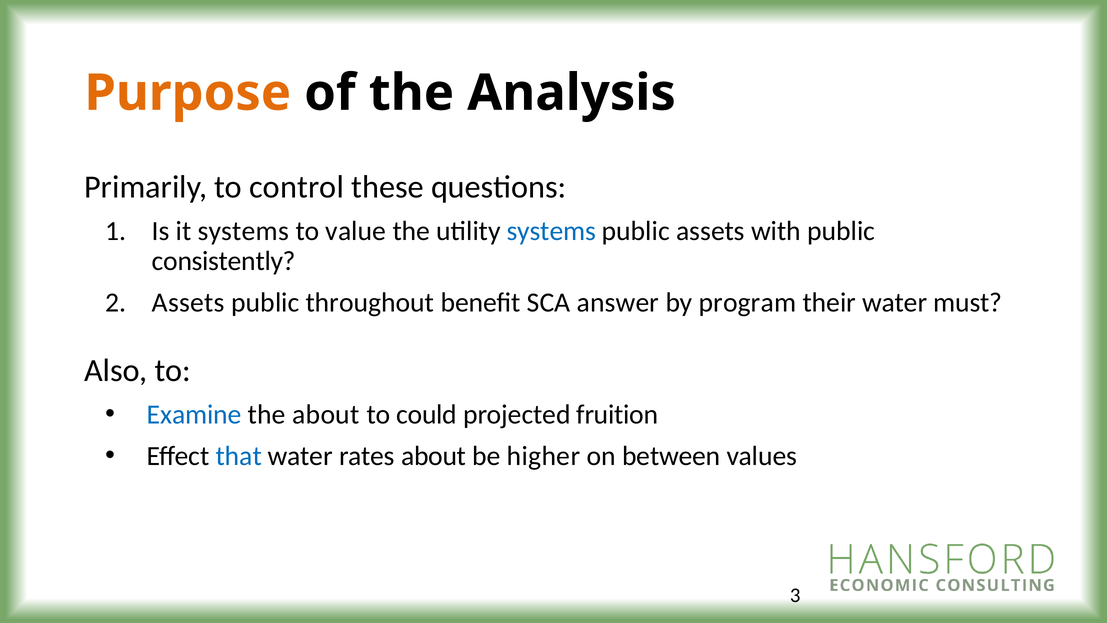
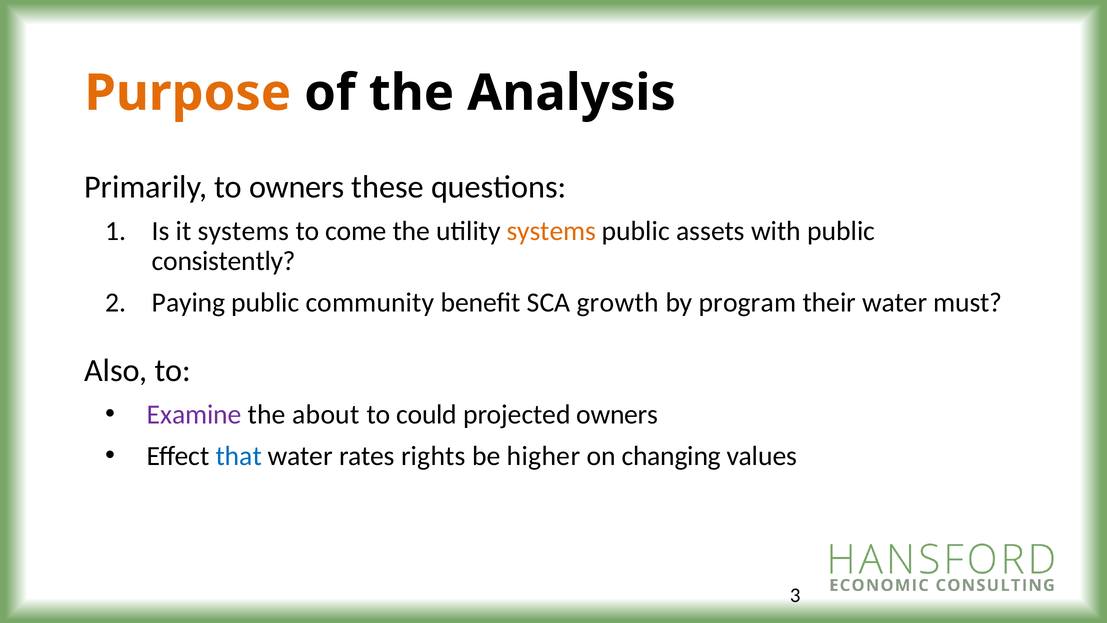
to control: control -> owners (297, 187)
value: value -> come (356, 231)
systems colour: blue -> orange (551, 231)
Assets: Assets -> Paying (189, 302)
throughout: throughout -> community (370, 302)
answer: answer -> growth (618, 302)
Examine colour: blue -> purple (194, 414)
projected fruition: fruition -> owners (617, 414)
rates about: about -> rights (433, 456)
between: between -> changing (671, 456)
